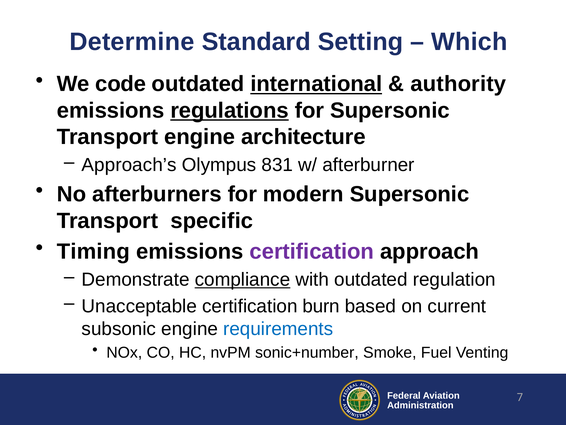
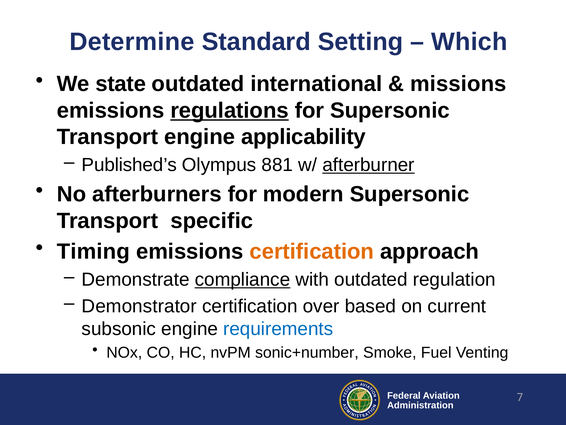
code: code -> state (121, 84)
international underline: present -> none (316, 84)
authority: authority -> missions (458, 84)
architecture: architecture -> applicability (303, 137)
Approach’s: Approach’s -> Published’s (129, 165)
831: 831 -> 881 (277, 165)
afterburner underline: none -> present (369, 165)
certification colour: purple -> orange (312, 251)
Unacceptable: Unacceptable -> Demonstrator (139, 306)
burn: burn -> over (321, 306)
